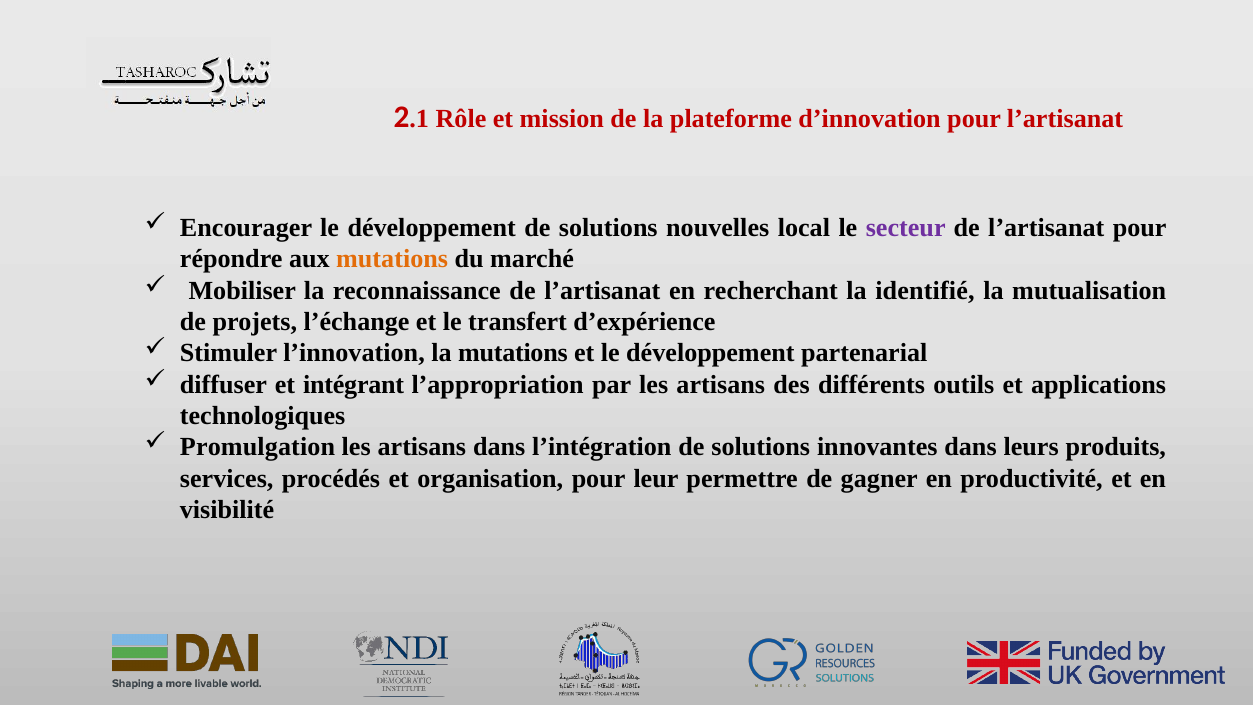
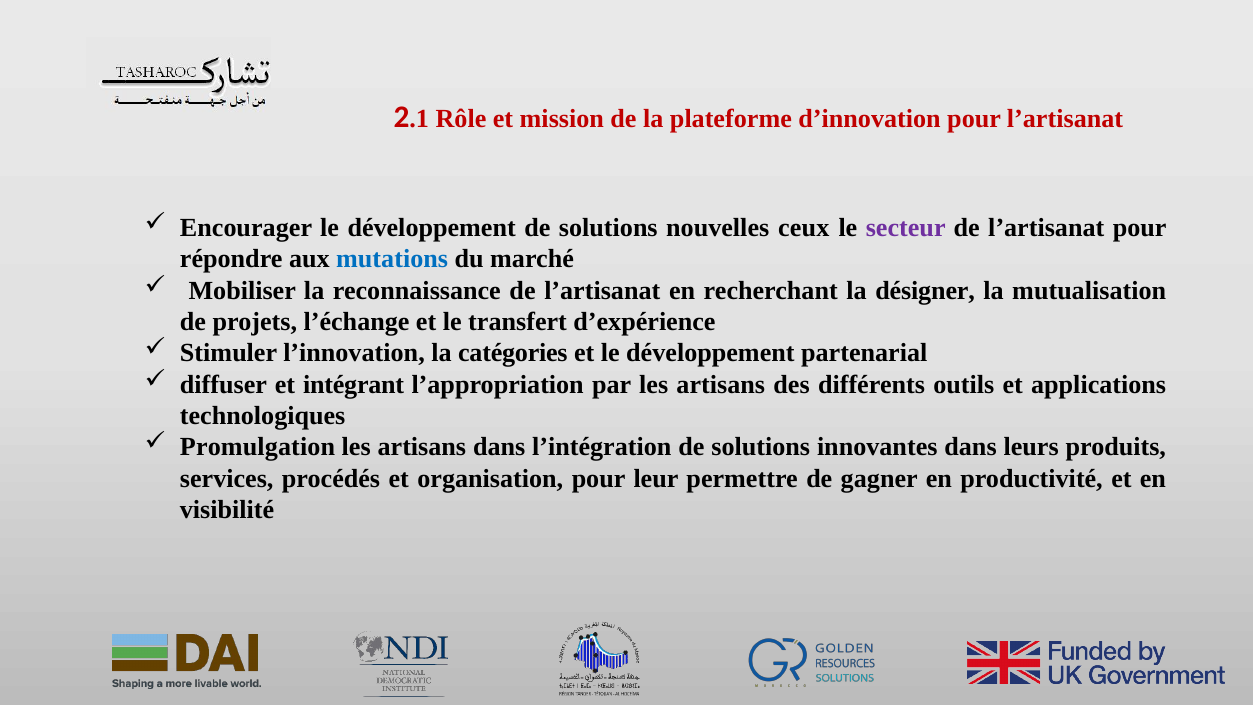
local: local -> ceux (804, 228)
mutations colour: orange -> blue (392, 259)
identifié: identifié -> désigner (925, 291)
la mutations: mutations -> catégories (513, 353)
